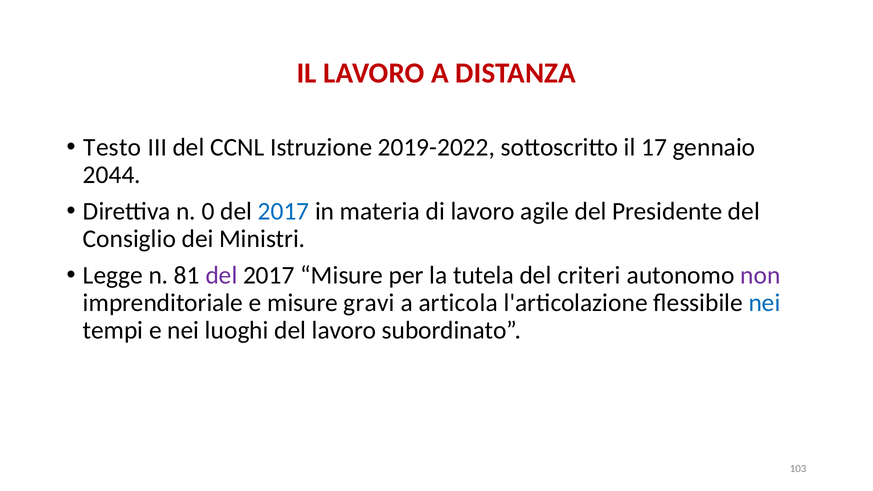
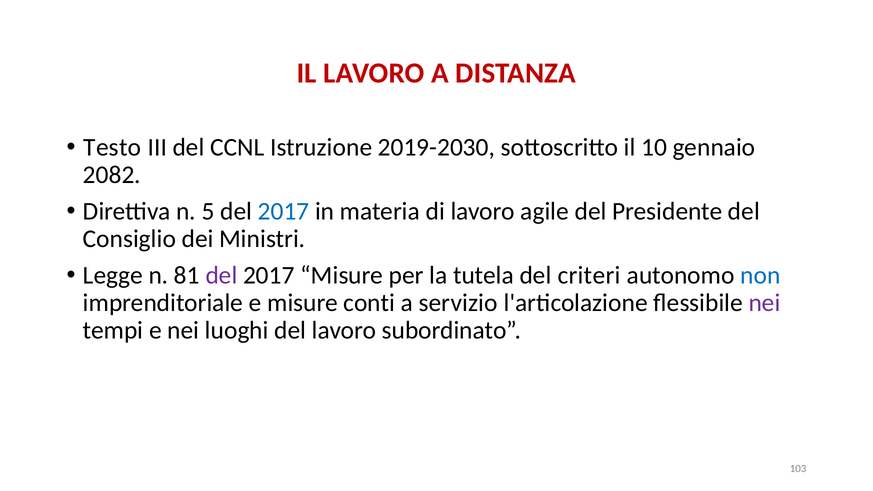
2019-2022: 2019-2022 -> 2019-2030 (436, 148)
17: 17 -> 10 (654, 148)
2044: 2044 -> 2082 (112, 175)
0: 0 -> 5 (208, 212)
non colour: purple -> blue (760, 276)
gravi: gravi -> conti (369, 303)
articola: articola -> servizio (458, 303)
nei colour: blue -> purple (765, 303)
